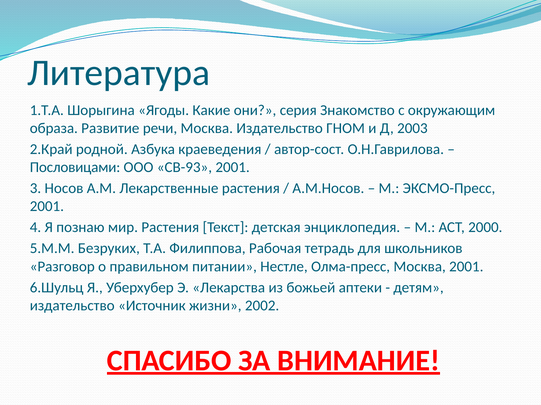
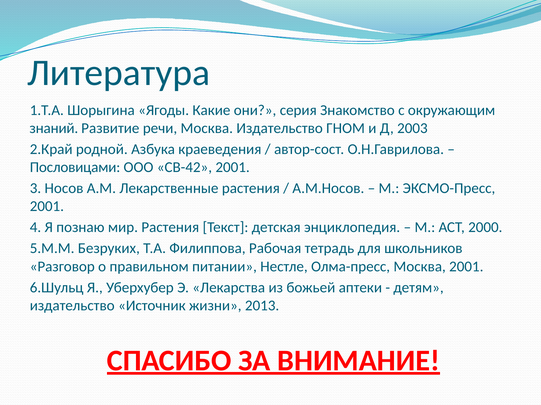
образа: образа -> знаний (54, 129)
СВ-93: СВ-93 -> СВ-42 (184, 168)
2002: 2002 -> 2013 (262, 306)
